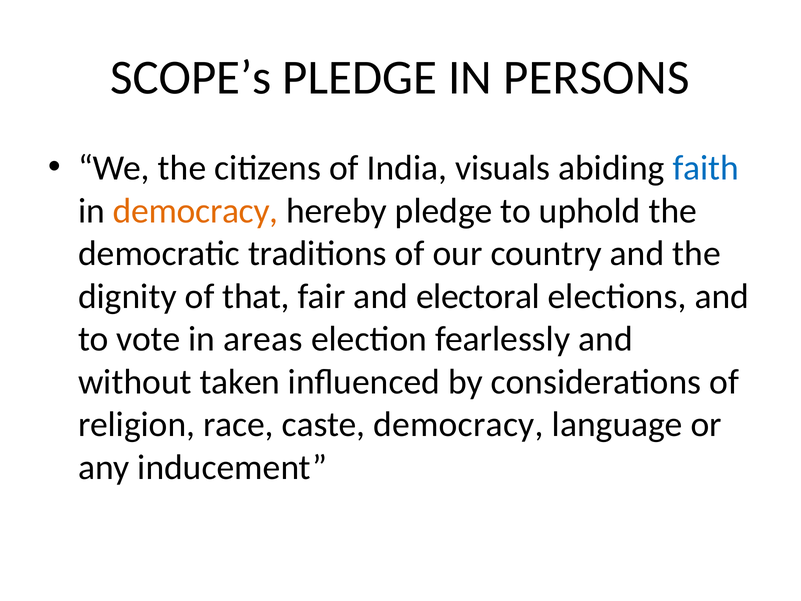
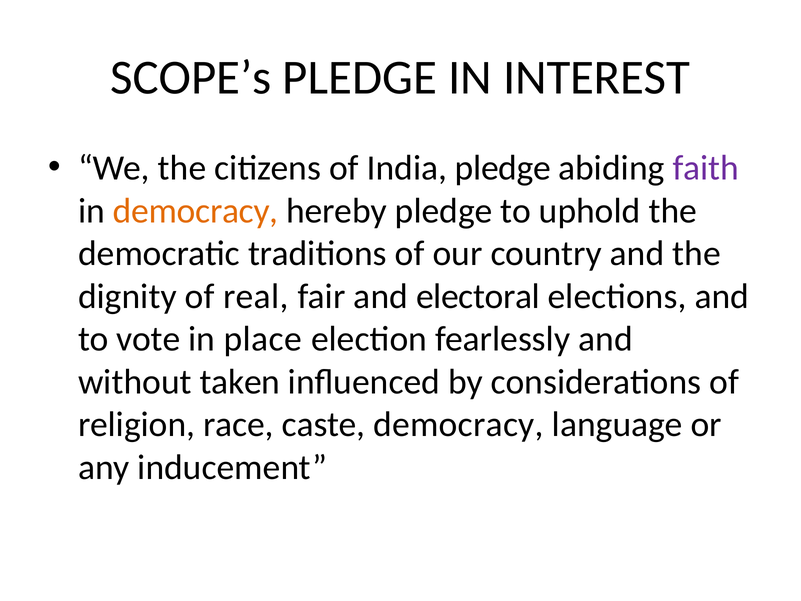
PERSONS: PERSONS -> INTEREST (597, 78)
India visuals: visuals -> pledge (503, 168)
faith colour: blue -> purple (706, 168)
that: that -> real (256, 296)
areas: areas -> place (263, 339)
